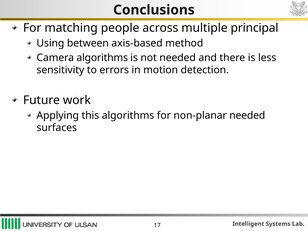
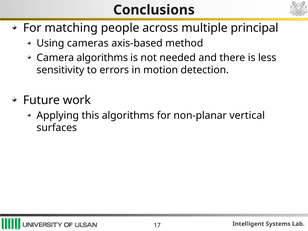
between: between -> cameras (88, 43)
non-planar needed: needed -> vertical (247, 116)
